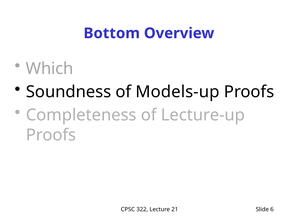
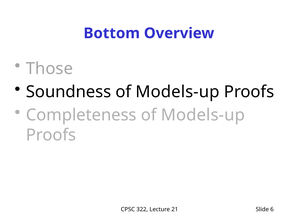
Which: Which -> Those (49, 69)
Completeness of Lecture-up: Lecture-up -> Models-up (203, 115)
